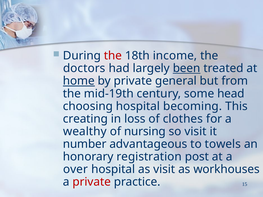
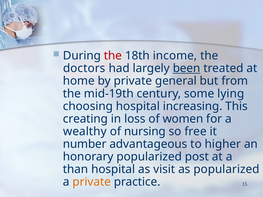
home underline: present -> none (79, 81)
head: head -> lying (231, 94)
becoming: becoming -> increasing (193, 106)
clothes: clothes -> women (183, 119)
so visit: visit -> free (196, 132)
towels: towels -> higher (223, 144)
honorary registration: registration -> popularized (149, 157)
over: over -> than (76, 169)
as workhouses: workhouses -> popularized (226, 169)
private colour: red -> orange (92, 182)
